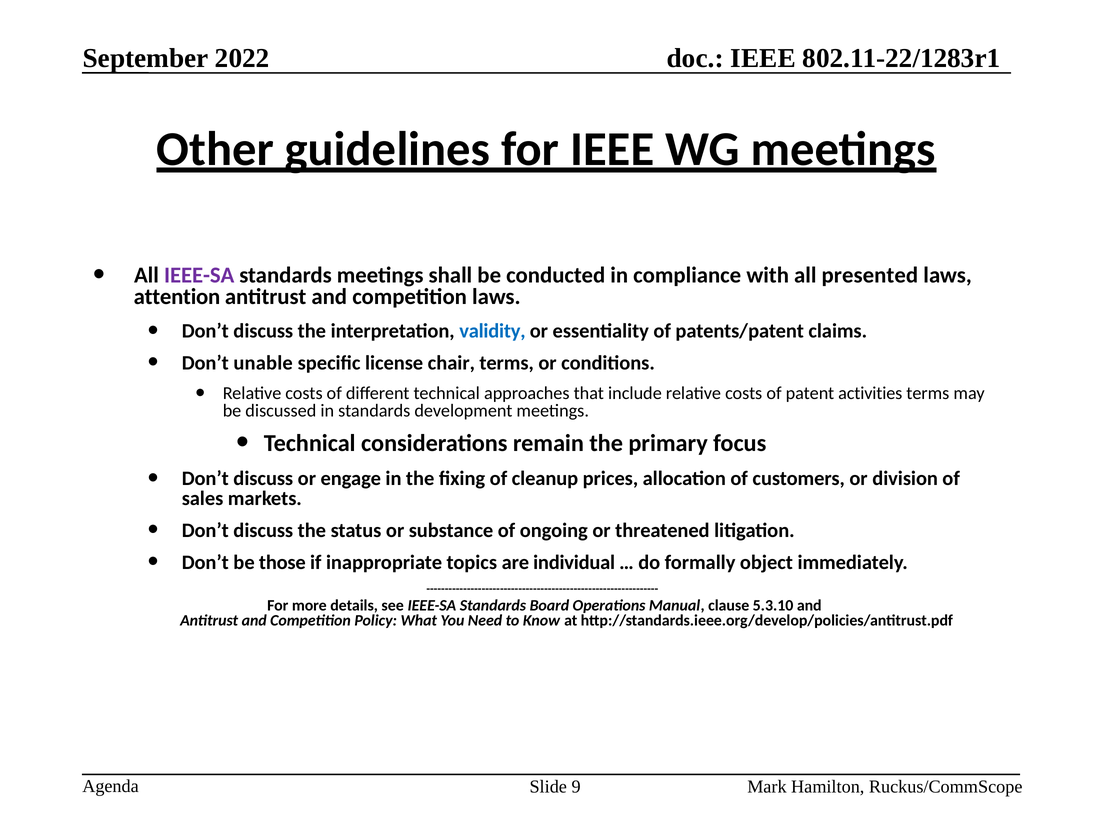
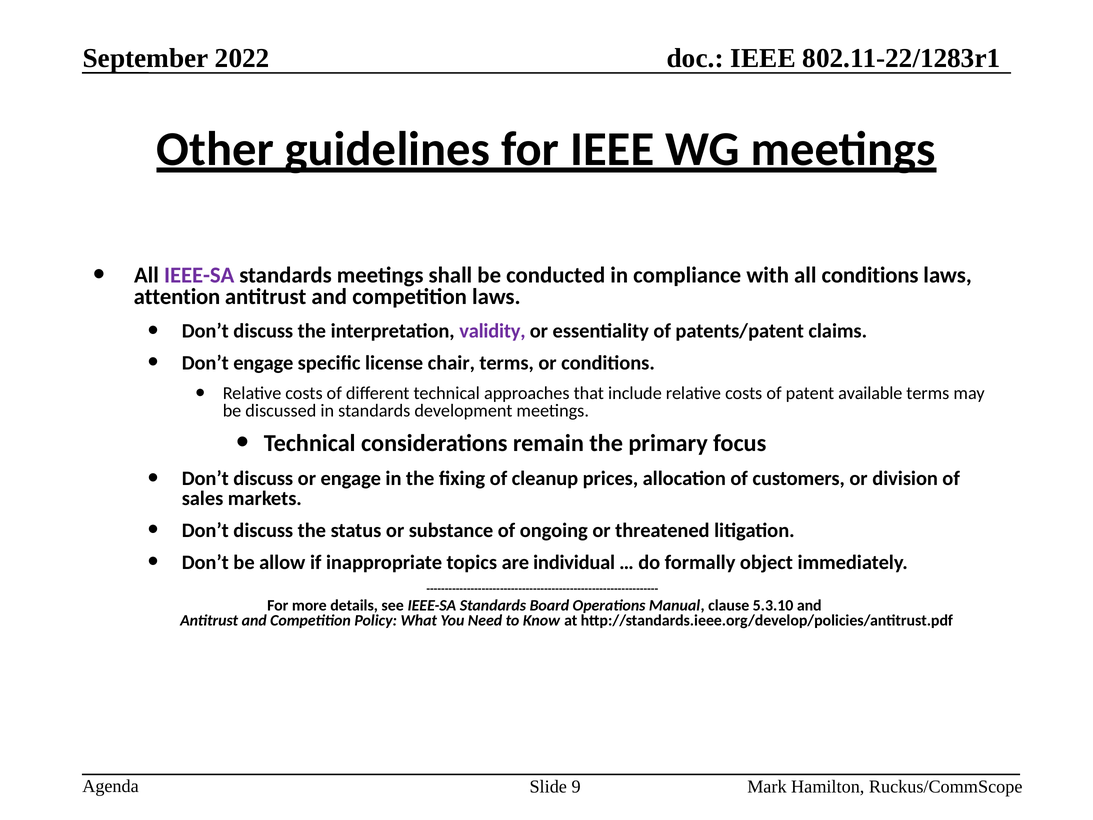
all presented: presented -> conditions (870, 275)
validity colour: blue -> purple (492, 331)
Don’t unable: unable -> engage (263, 363)
activities: activities -> available (870, 393)
those: those -> allow (282, 562)
